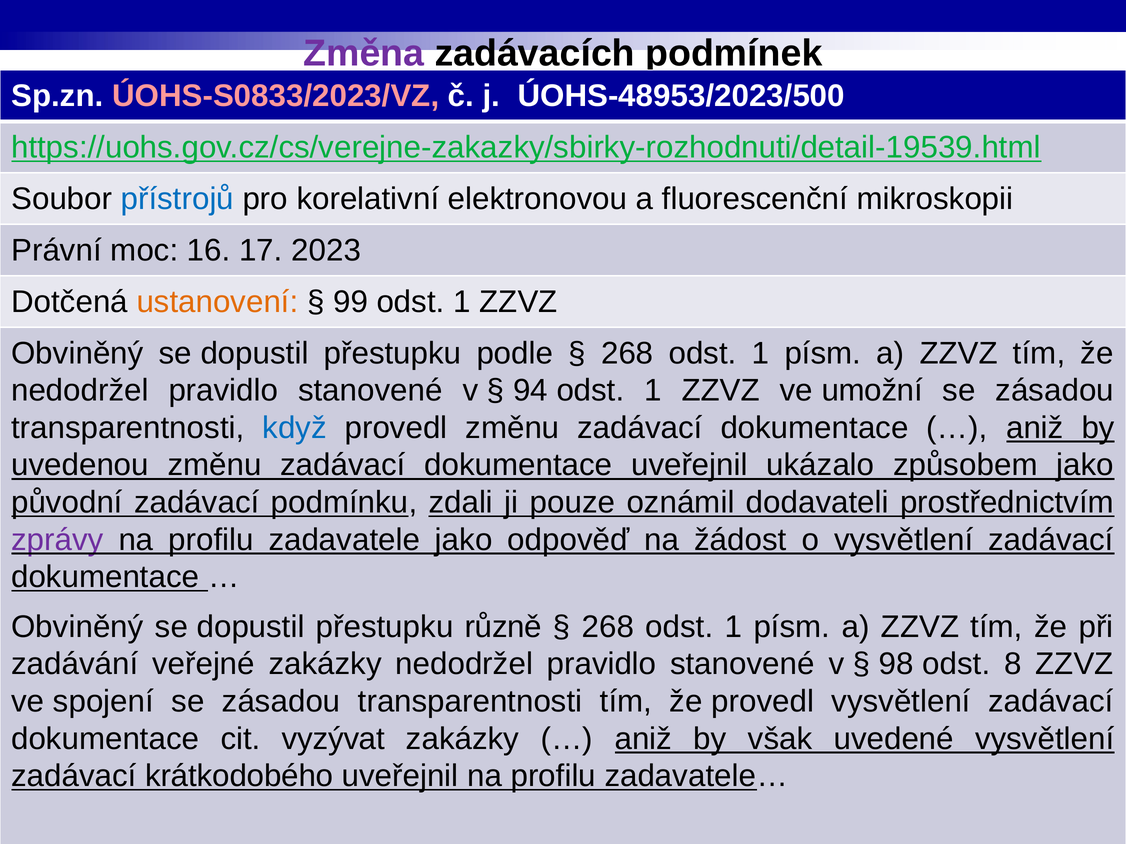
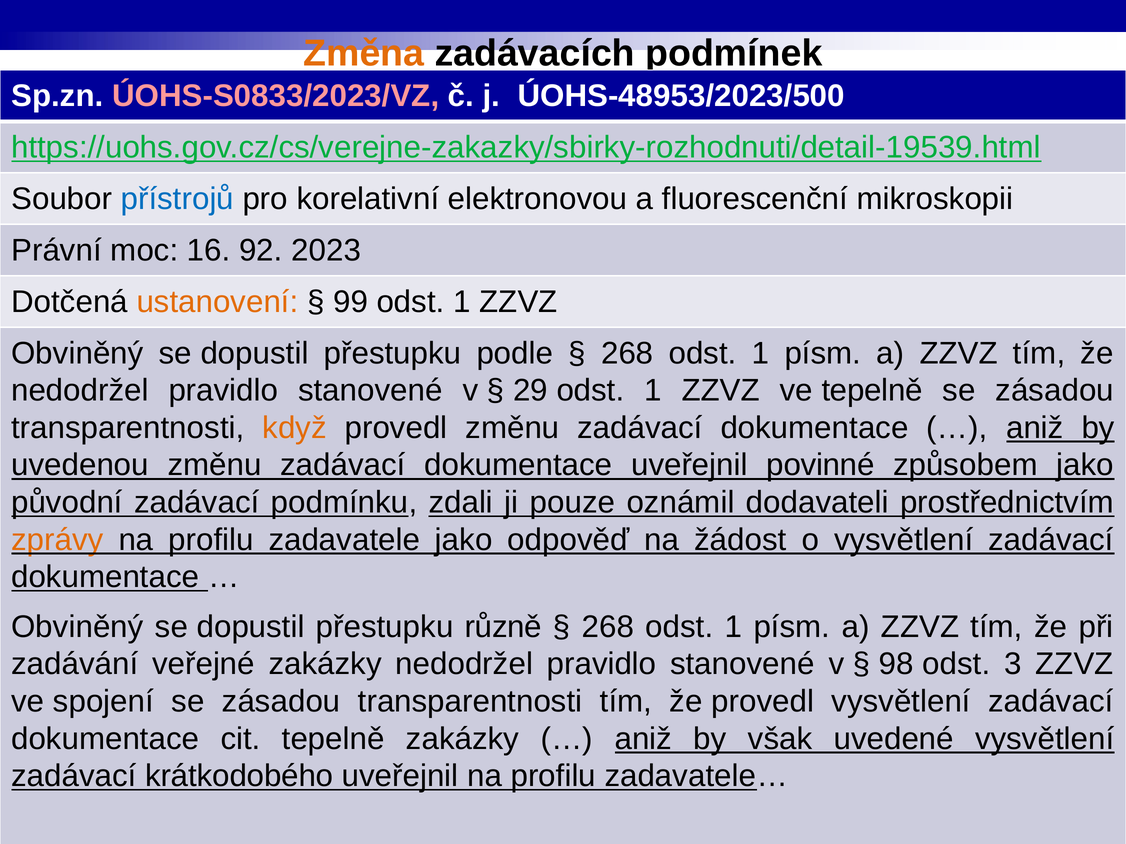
Změna colour: purple -> orange (364, 53)
17: 17 -> 92 (261, 250)
94: 94 -> 29 (530, 391)
ve umožní: umožní -> tepelně (872, 391)
když colour: blue -> orange (295, 428)
ukázalo: ukázalo -> povinné (820, 465)
zprávy colour: purple -> orange (57, 540)
8: 8 -> 3 (1013, 665)
cit vyzývat: vyzývat -> tepelně (333, 739)
